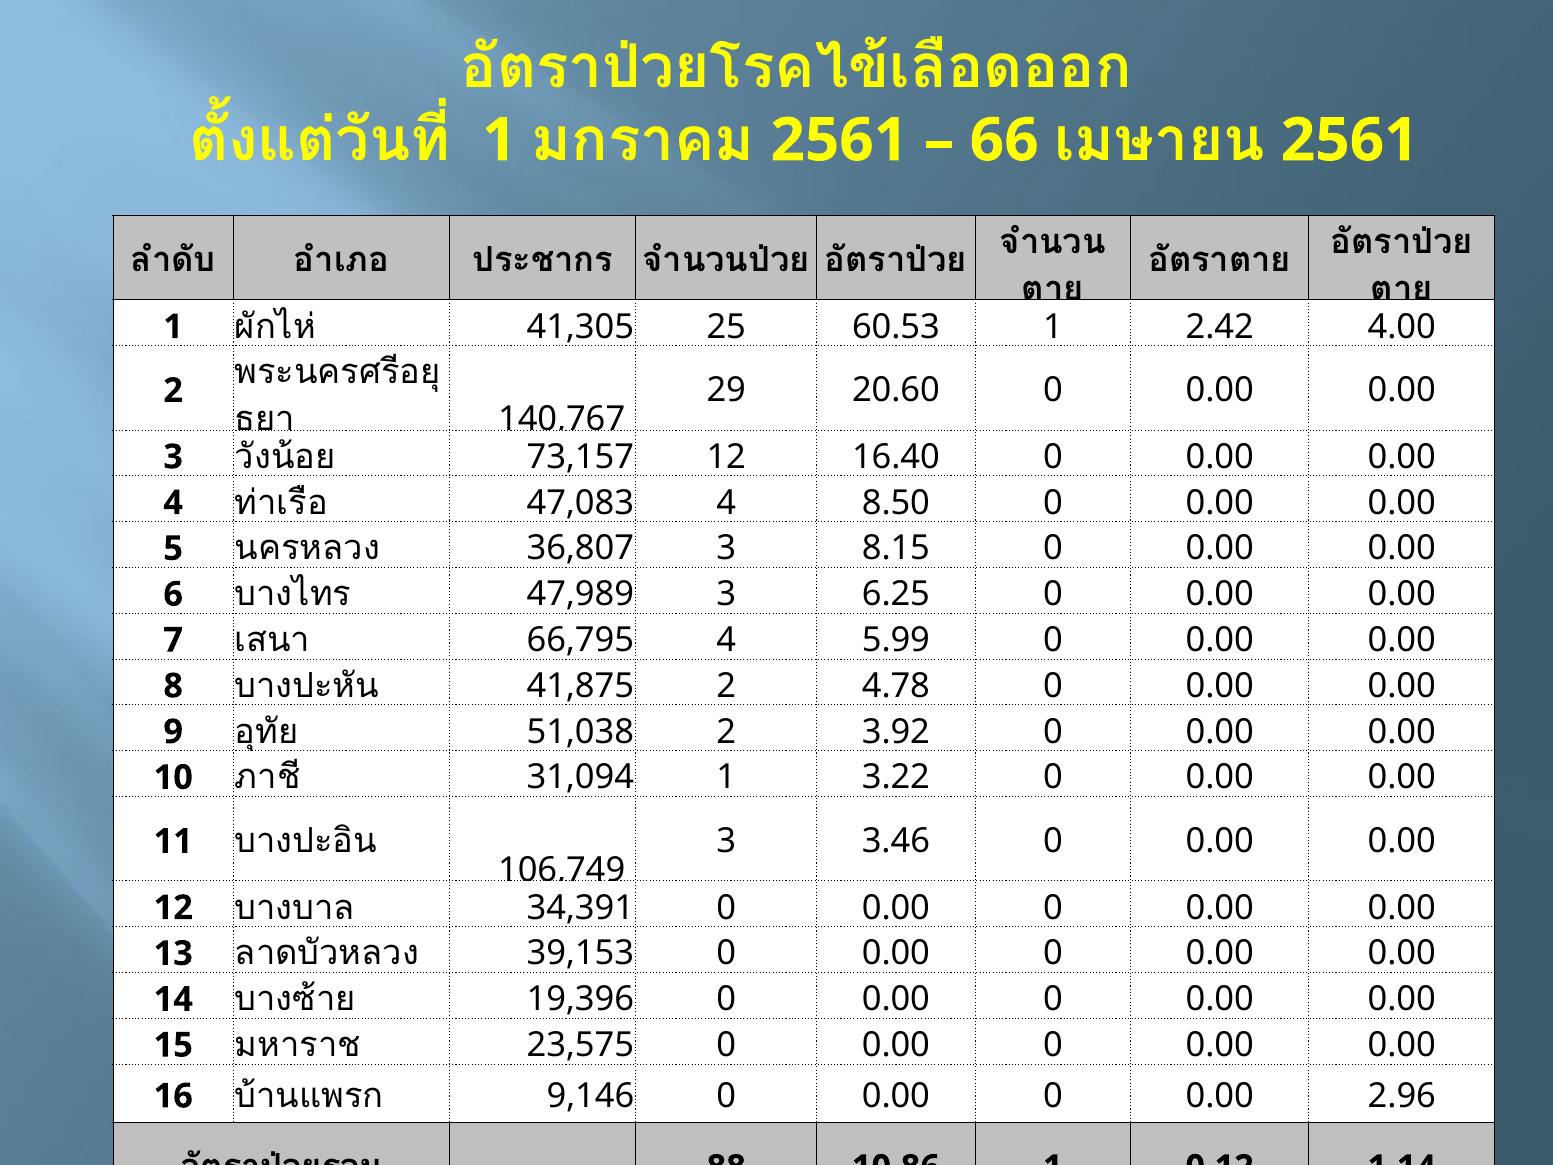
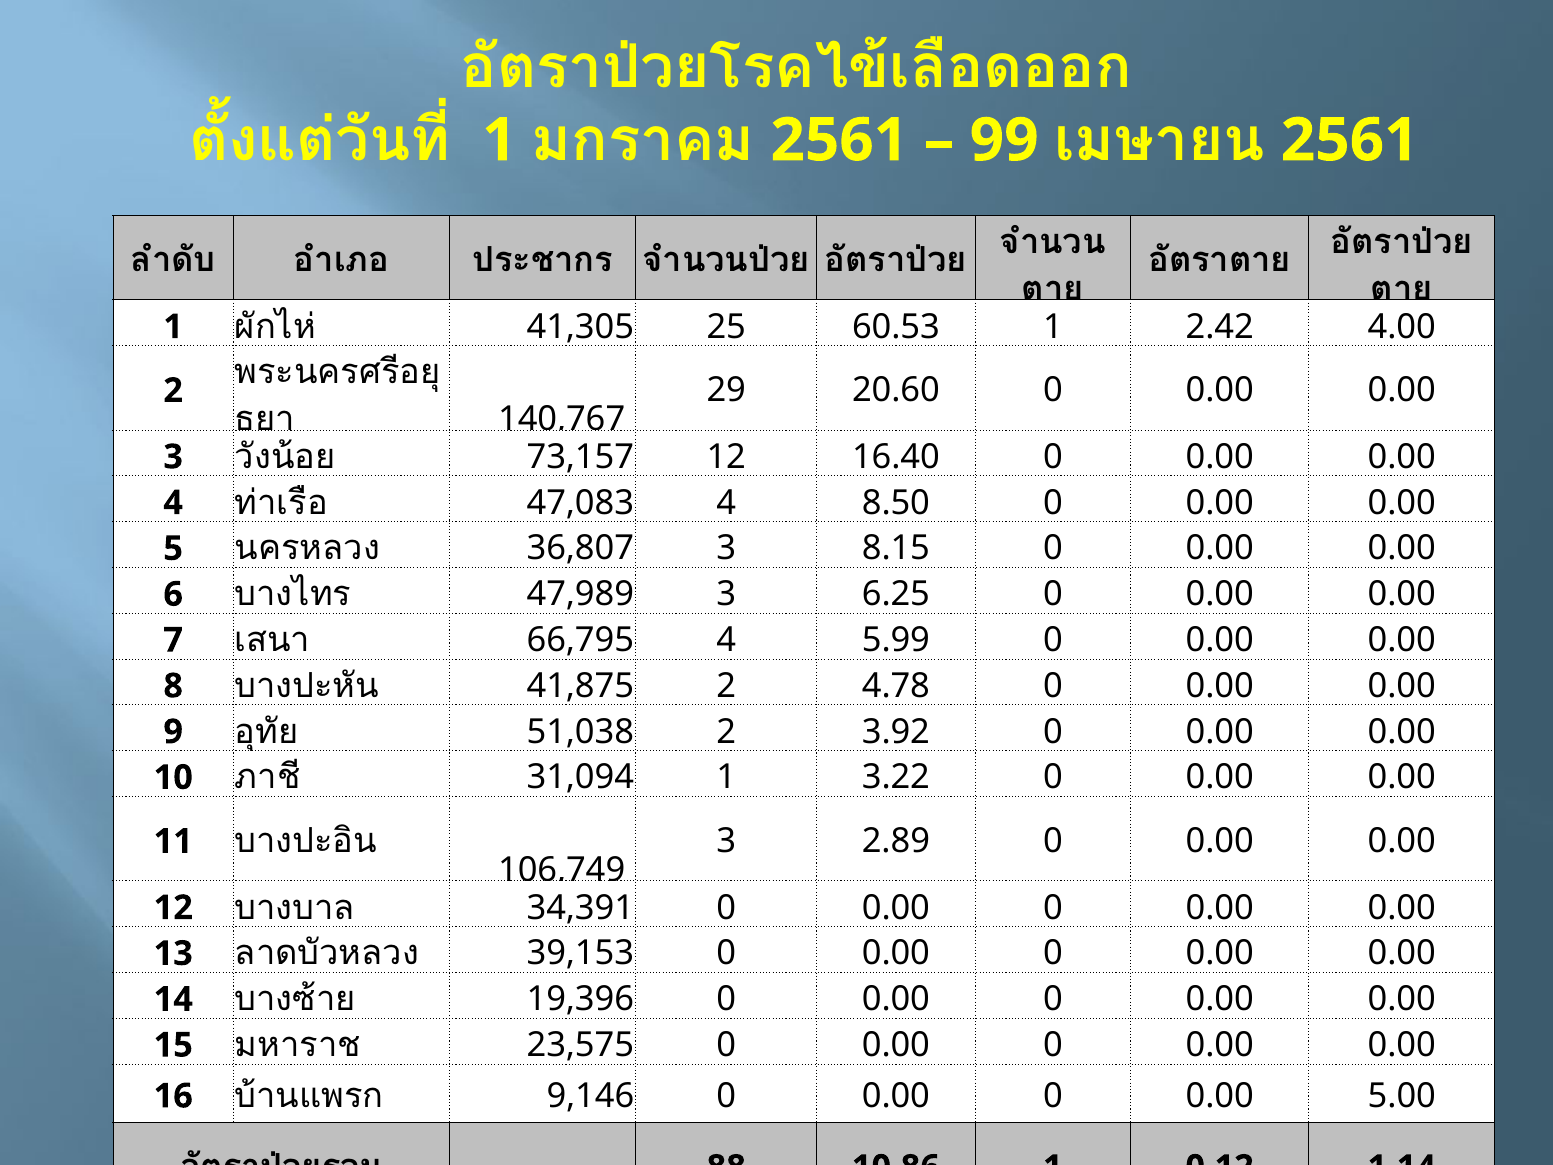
66: 66 -> 99 (1004, 140)
3.46: 3.46 -> 2.89 (896, 841)
2.96: 2.96 -> 5.00 (1402, 1096)
